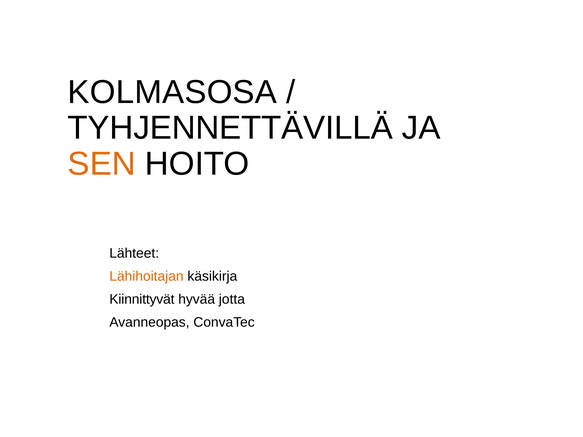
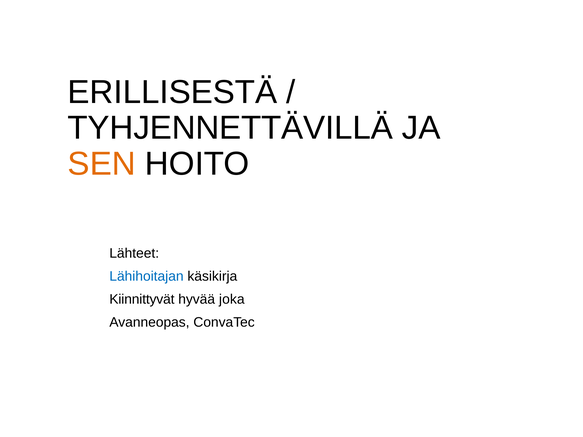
KOLMASOSA: KOLMASOSA -> ERILLISESTÄ (172, 92)
Lähihoitajan colour: orange -> blue (146, 276)
jotta: jotta -> joka (232, 299)
